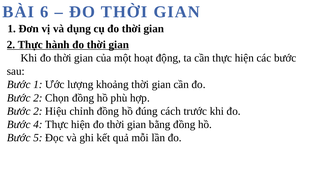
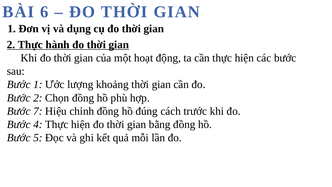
2: 2 -> 7 (38, 111)
